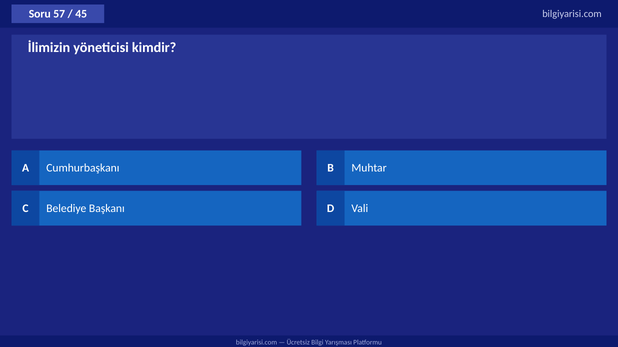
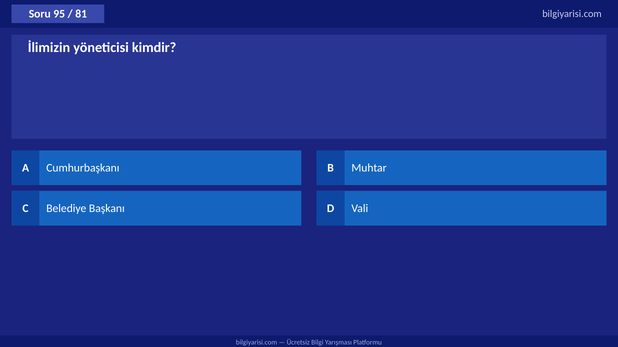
57: 57 -> 95 (59, 14)
45: 45 -> 81 (81, 14)
